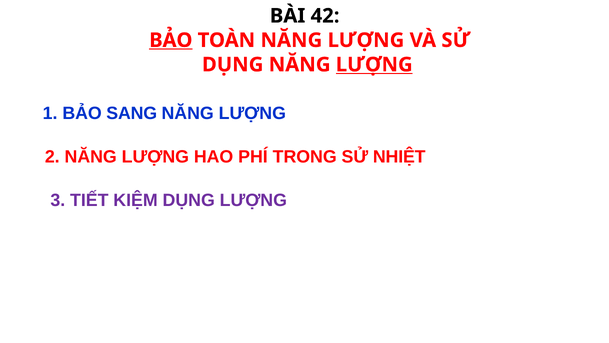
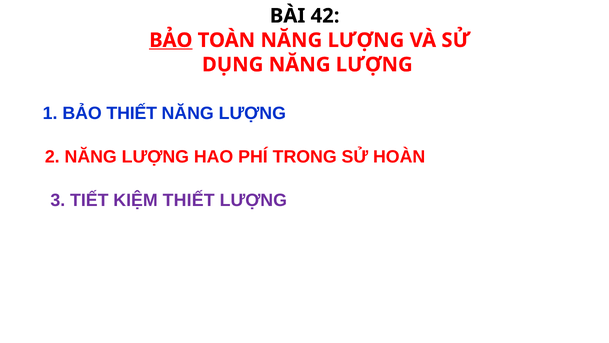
LƯỢNG underline: present -> none (374, 65)
BẢO SANG: SANG -> THIẾT (132, 113)
NHIỆT: NHIỆT -> HOÀN (399, 157)
KIỆM DỤNG: DỤNG -> THIẾT (189, 200)
